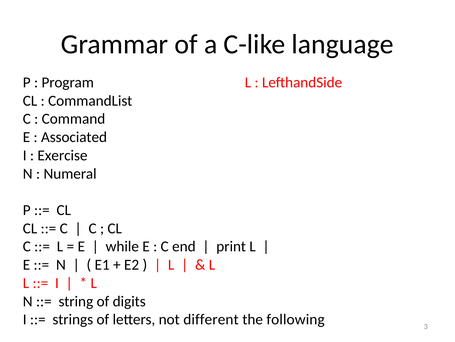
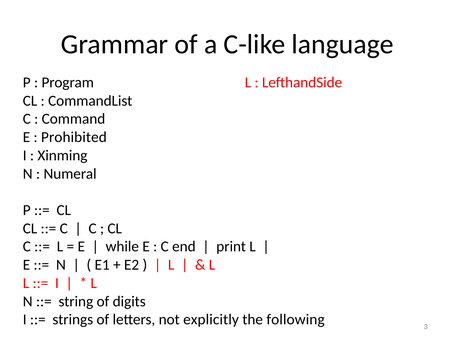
Associated: Associated -> Prohibited (74, 137)
Exercise: Exercise -> Xinming (62, 155)
different: different -> explicitly (211, 319)
